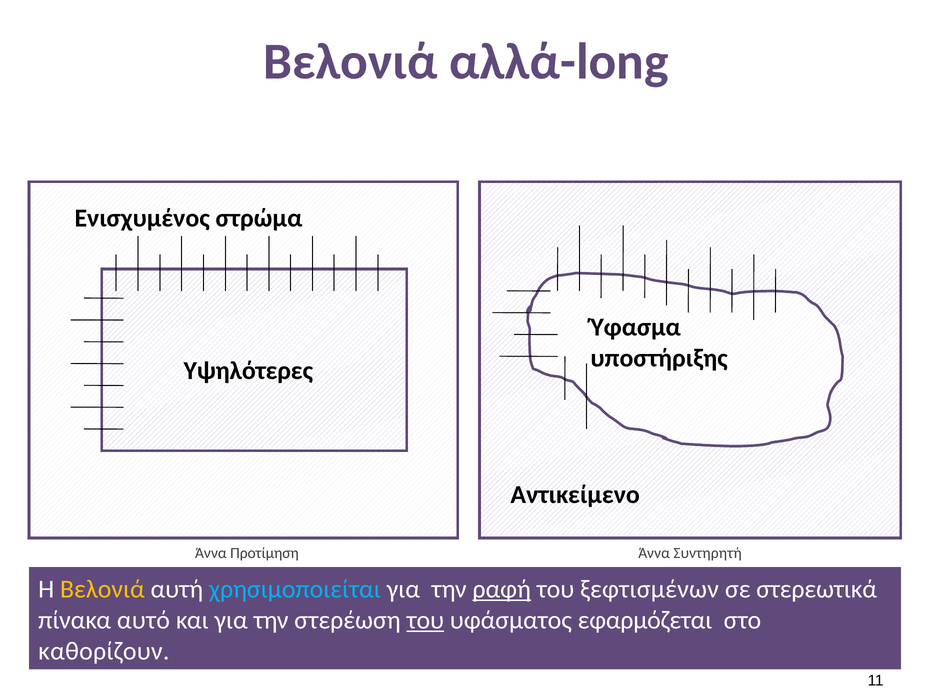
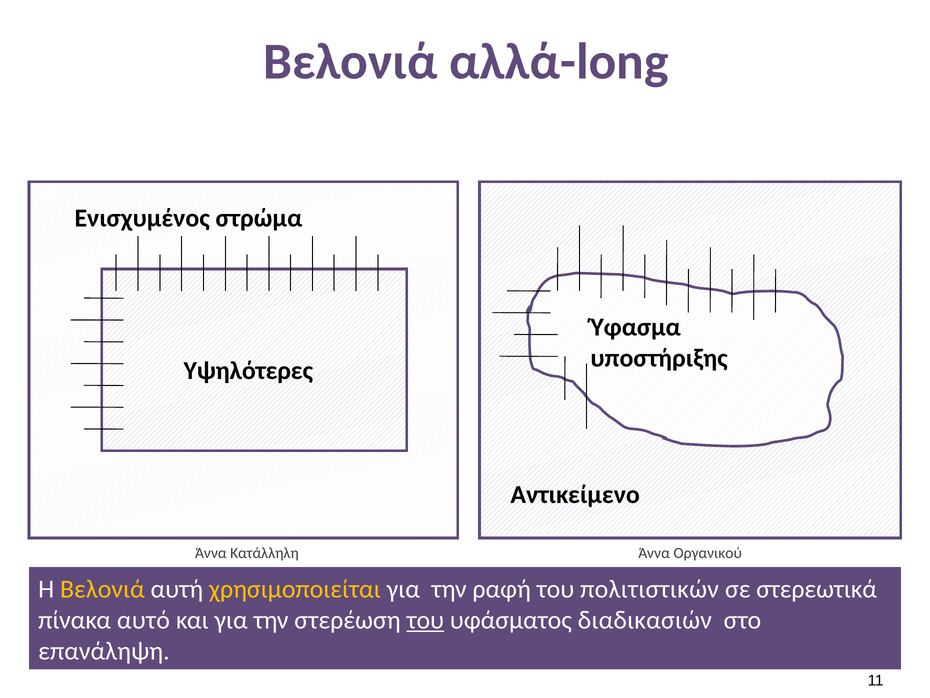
Προτίμηση: Προτίμηση -> Κατάλληλη (264, 553)
Συντηρητή: Συντηρητή -> Οργανικού (708, 553)
χρησιμοποιείται colour: light blue -> yellow (295, 589)
ραφή underline: present -> none (502, 589)
ξεφτισμένων: ξεφτισμένων -> πολιτιστικών (650, 589)
εφαρμόζεται: εφαρμόζεται -> διαδικασιών (645, 620)
καθορίζουν: καθορίζουν -> επανάληψη (104, 651)
